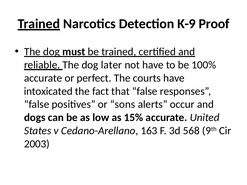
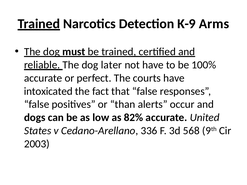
Proof: Proof -> Arms (214, 24)
sons: sons -> than (123, 105)
15%: 15% -> 82% (134, 118)
163: 163 -> 336 (149, 131)
